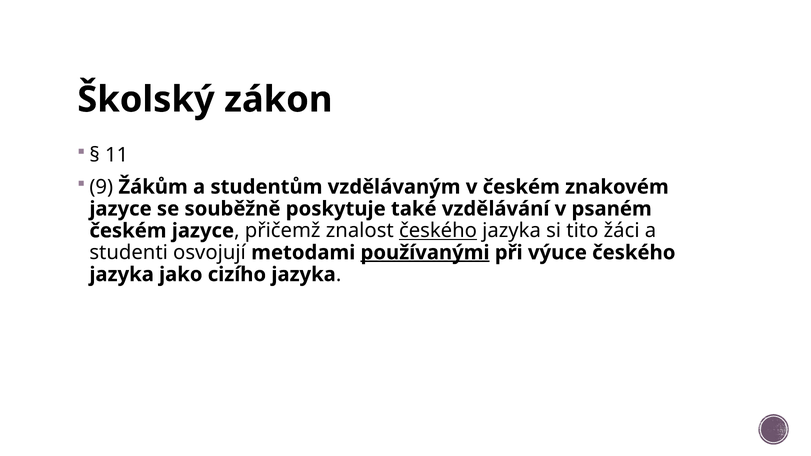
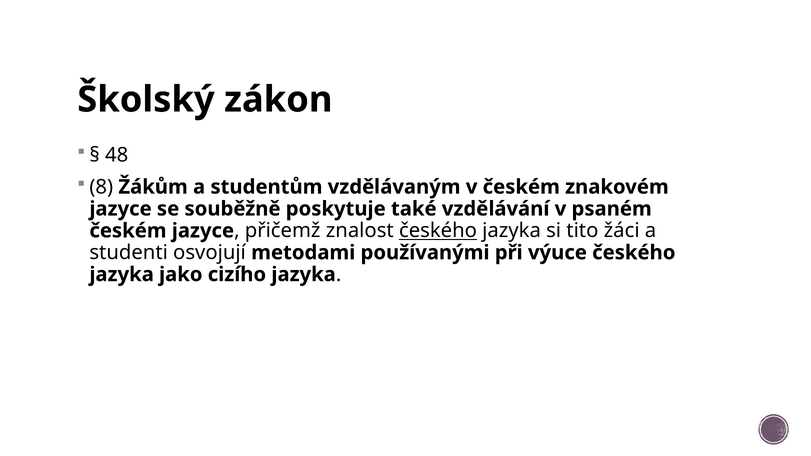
11: 11 -> 48 (117, 155)
9: 9 -> 8 (101, 187)
používanými underline: present -> none (425, 253)
